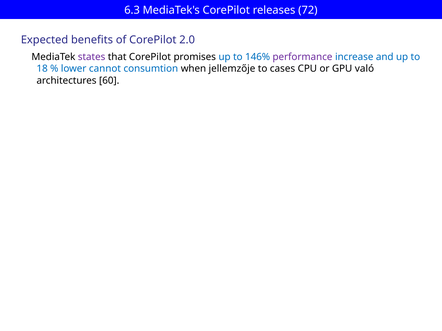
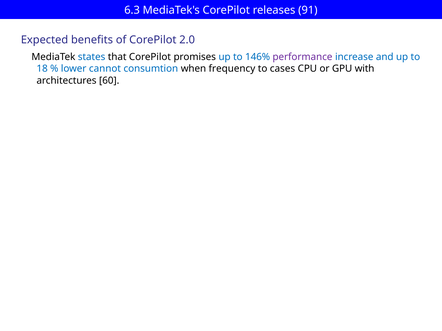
72: 72 -> 91 (308, 10)
states colour: purple -> blue (92, 57)
jellemzője: jellemzője -> frequency (232, 69)
való: való -> with (365, 69)
